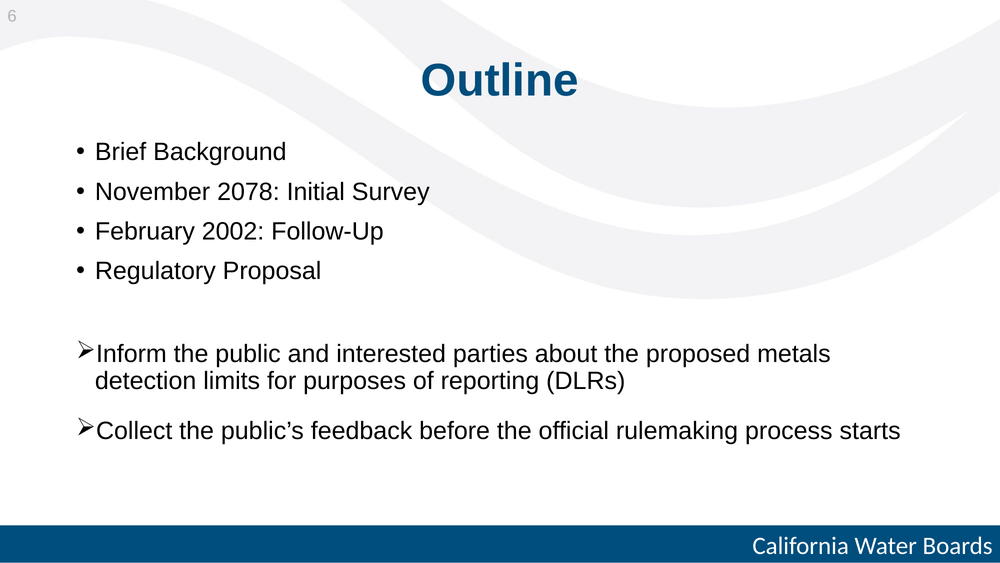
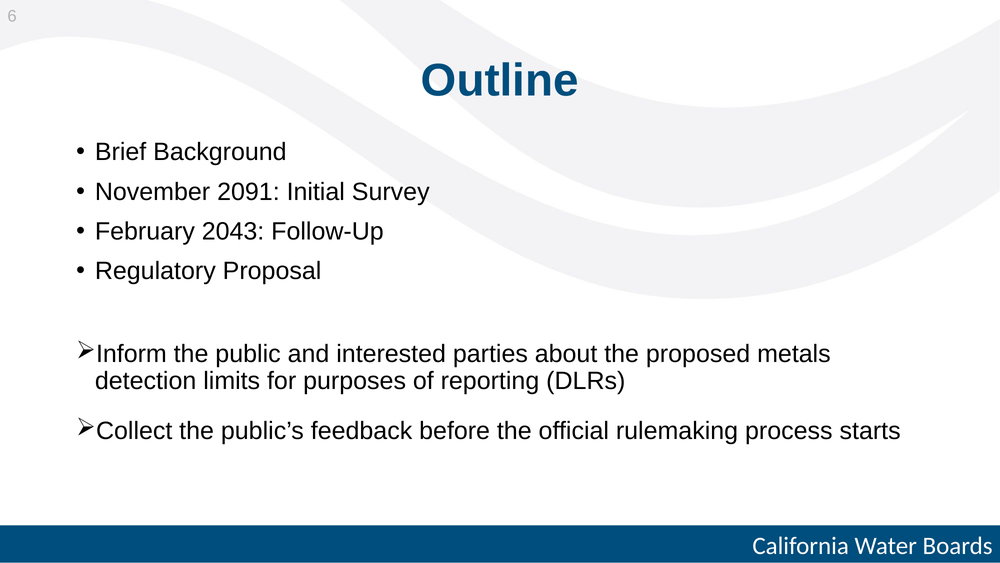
2078: 2078 -> 2091 (248, 192)
2002: 2002 -> 2043 (233, 231)
